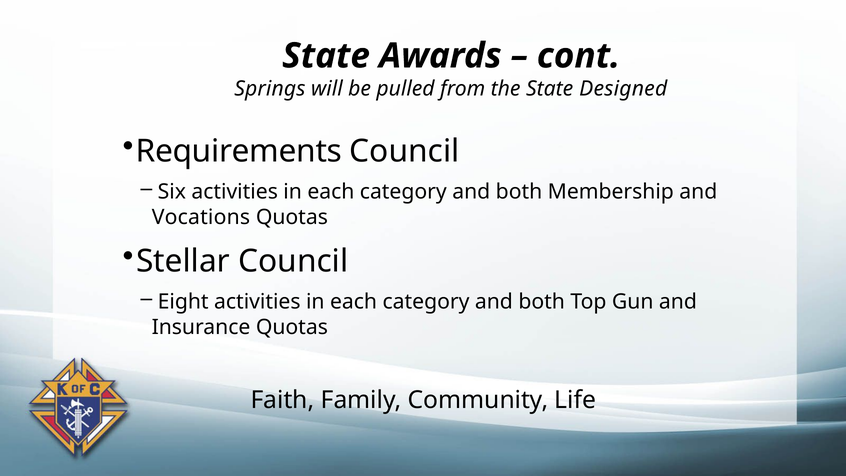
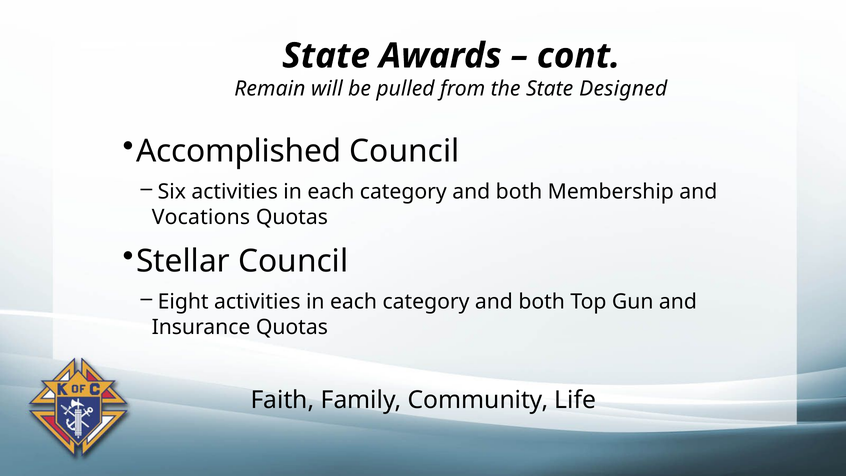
Springs: Springs -> Remain (270, 89)
Requirements: Requirements -> Accomplished (239, 151)
